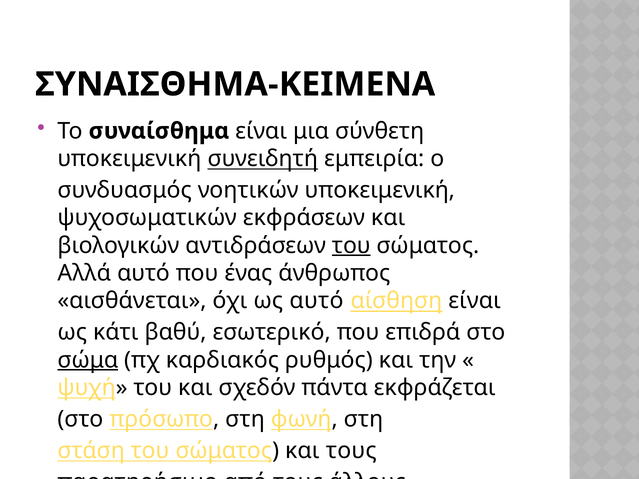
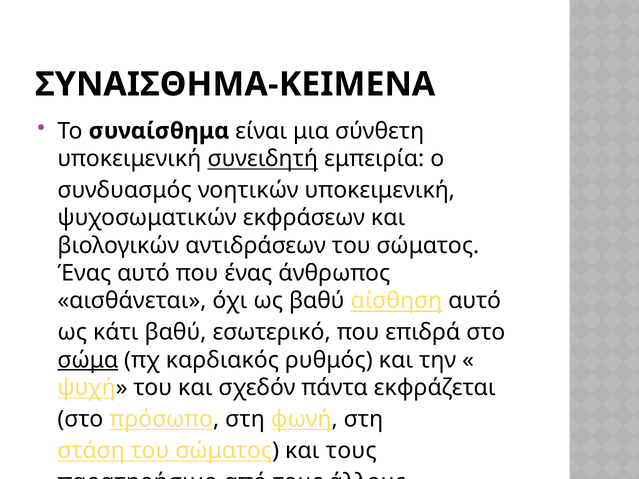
του underline: present -> none (351, 246)
Αλλά: Αλλά -> Ένας (84, 273)
ως αυτό: αυτό -> βαθύ (317, 301)
αίσθηση είναι: είναι -> αυτό (475, 301)
